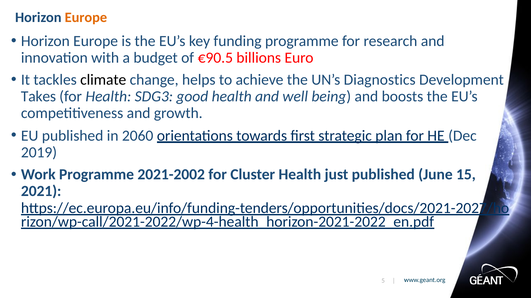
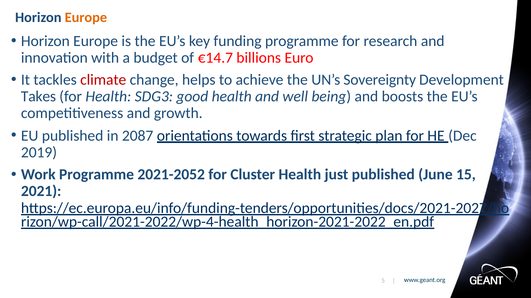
€90.5: €90.5 -> €14.7 (215, 58)
climate colour: black -> red (103, 80)
Diagnostics: Diagnostics -> Sovereignty (380, 80)
2060: 2060 -> 2087 (138, 136)
2021-2002: 2021-2002 -> 2021-2052 (171, 175)
